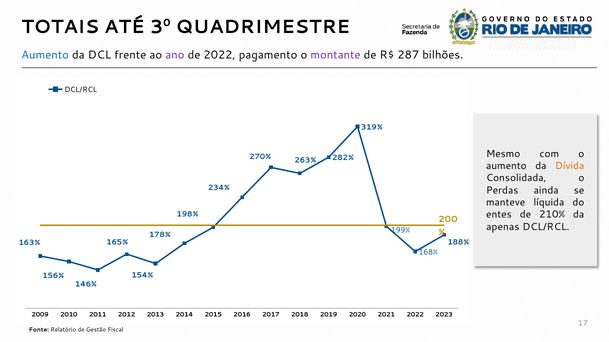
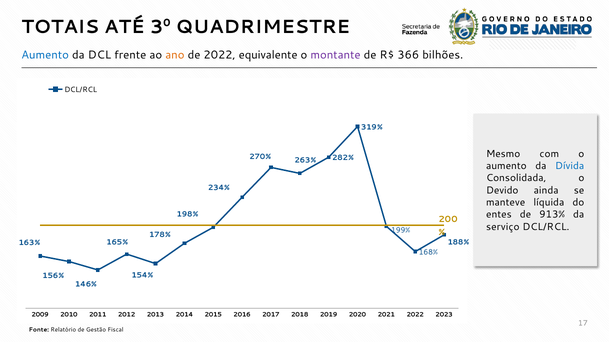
ano colour: purple -> orange (175, 55)
pagamento: pagamento -> equivalente (268, 55)
287: 287 -> 366 (408, 55)
Dívida colour: orange -> blue (570, 166)
Perdas: Perdas -> Devido (502, 191)
210%: 210% -> 913% (552, 215)
apenas: apenas -> serviço (503, 227)
